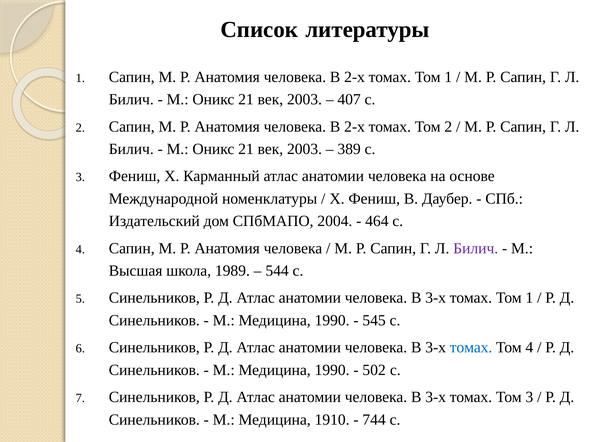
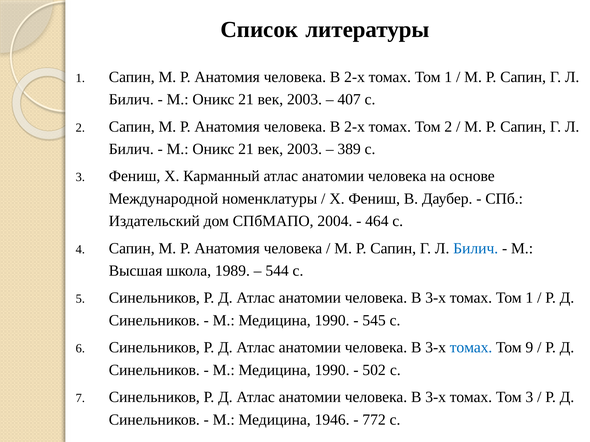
Билич colour: purple -> blue (476, 248)
Том 4: 4 -> 9 (529, 348)
1910: 1910 -> 1946 (332, 420)
744: 744 -> 772 (374, 420)
